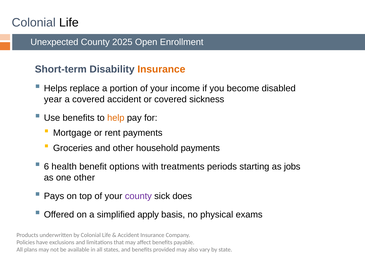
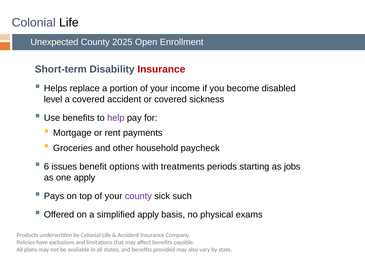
Insurance colour: orange -> red (161, 69)
year: year -> level (53, 99)
help colour: orange -> purple (116, 118)
household payments: payments -> paycheck (200, 148)
health: health -> issues (64, 166)
one other: other -> apply (84, 177)
does: does -> such (182, 196)
